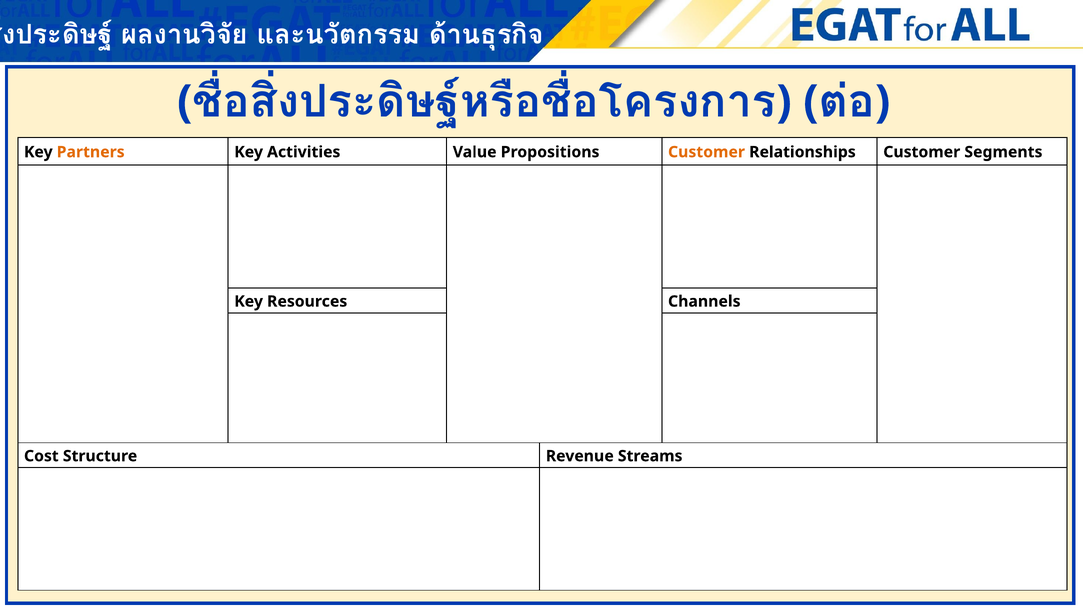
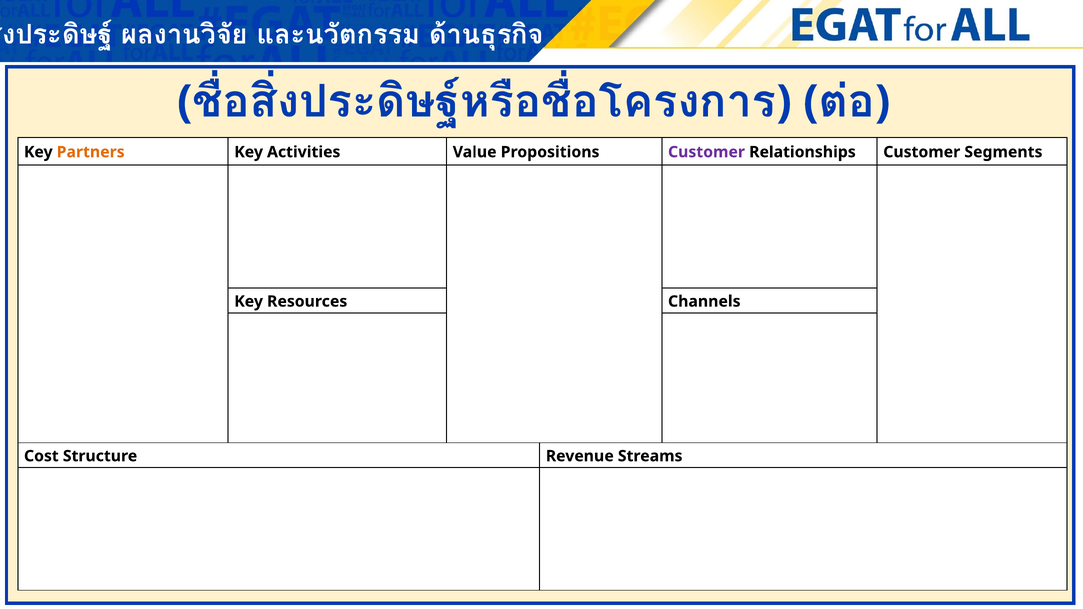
Customer colour: orange -> purple (706, 152)
